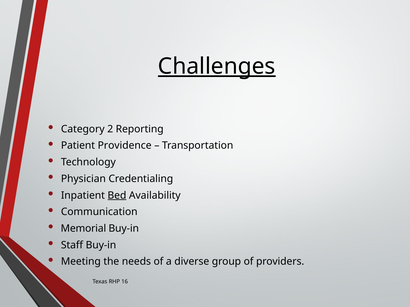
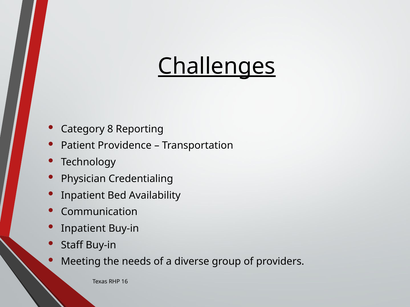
2: 2 -> 8 (110, 129)
Bed underline: present -> none (117, 196)
Memorial: Memorial -> Inpatient (83, 229)
